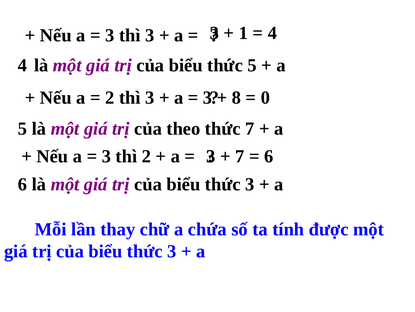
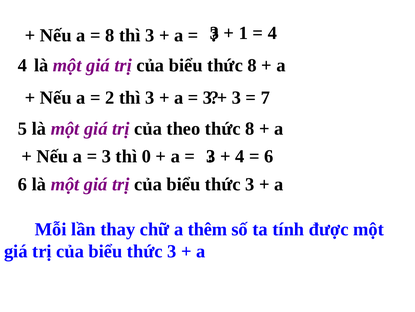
3: 3 -> 8 (110, 35)
biểu thức 5: 5 -> 8 (252, 65)
8: 8 -> 3 (236, 97)
0: 0 -> 7 (265, 97)
7: 7 -> 8 (250, 129)
thì 2: 2 -> 0 (146, 156)
7: 7 -> 4 (240, 156)
chứa: chứa -> thêm (207, 229)
